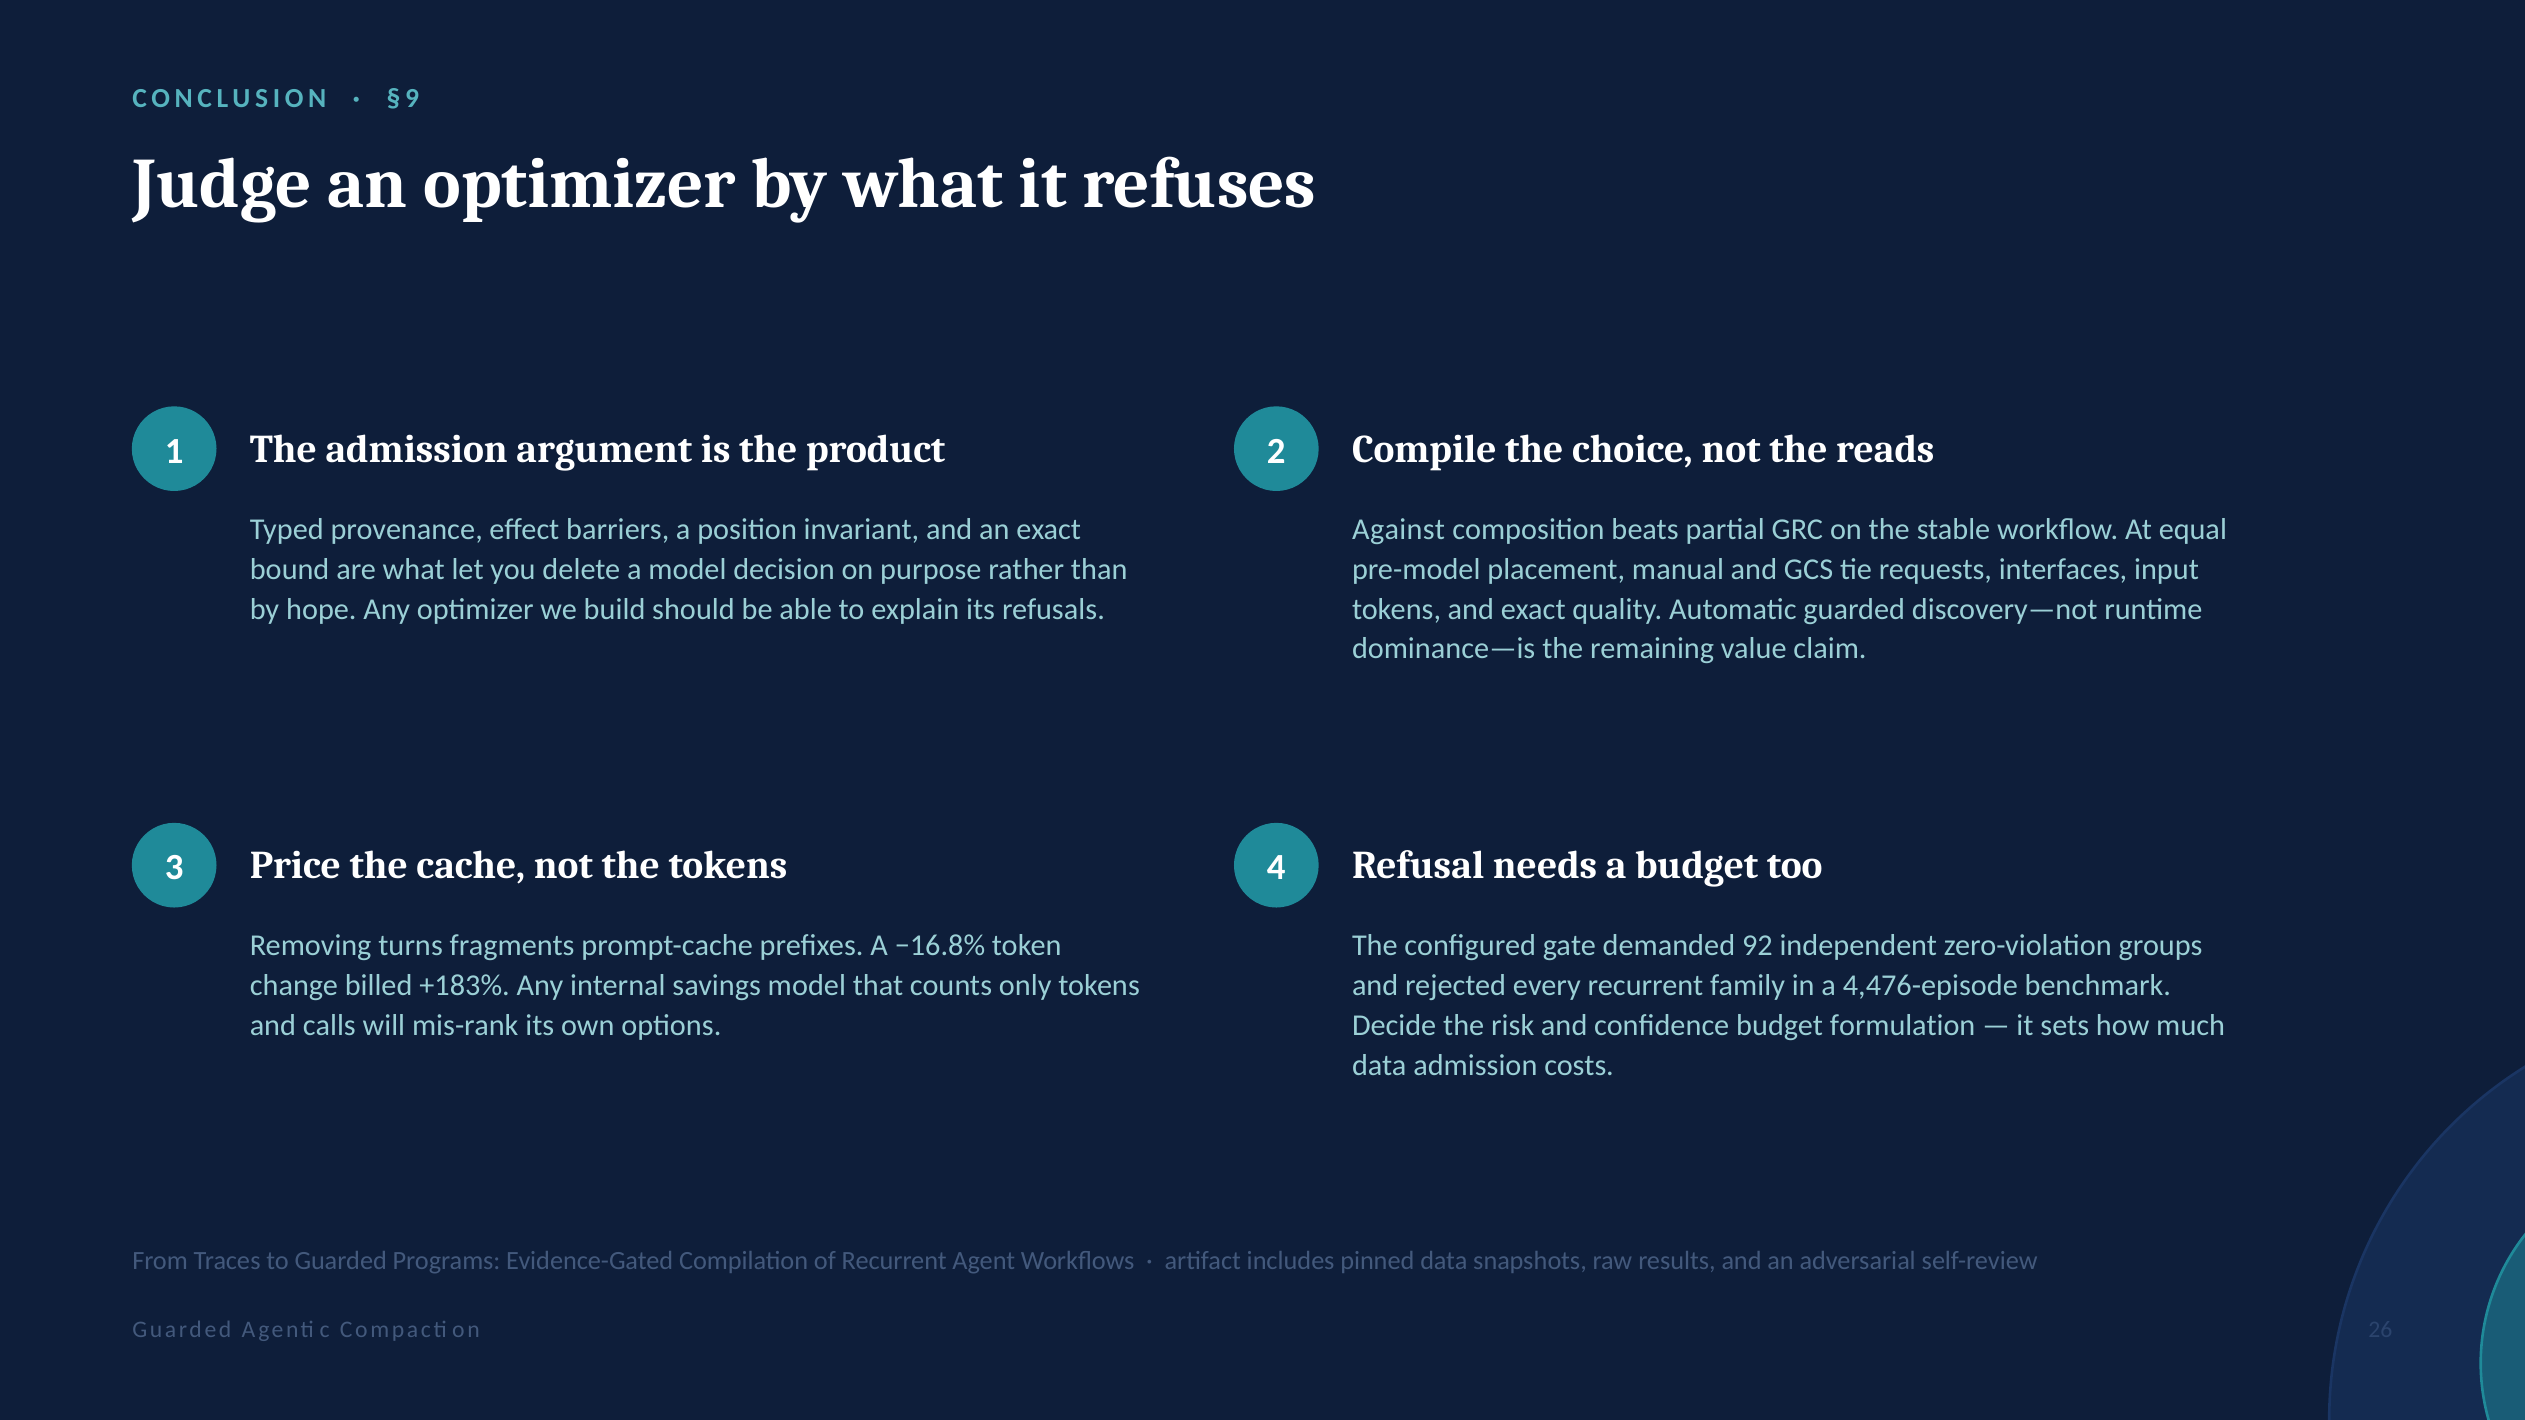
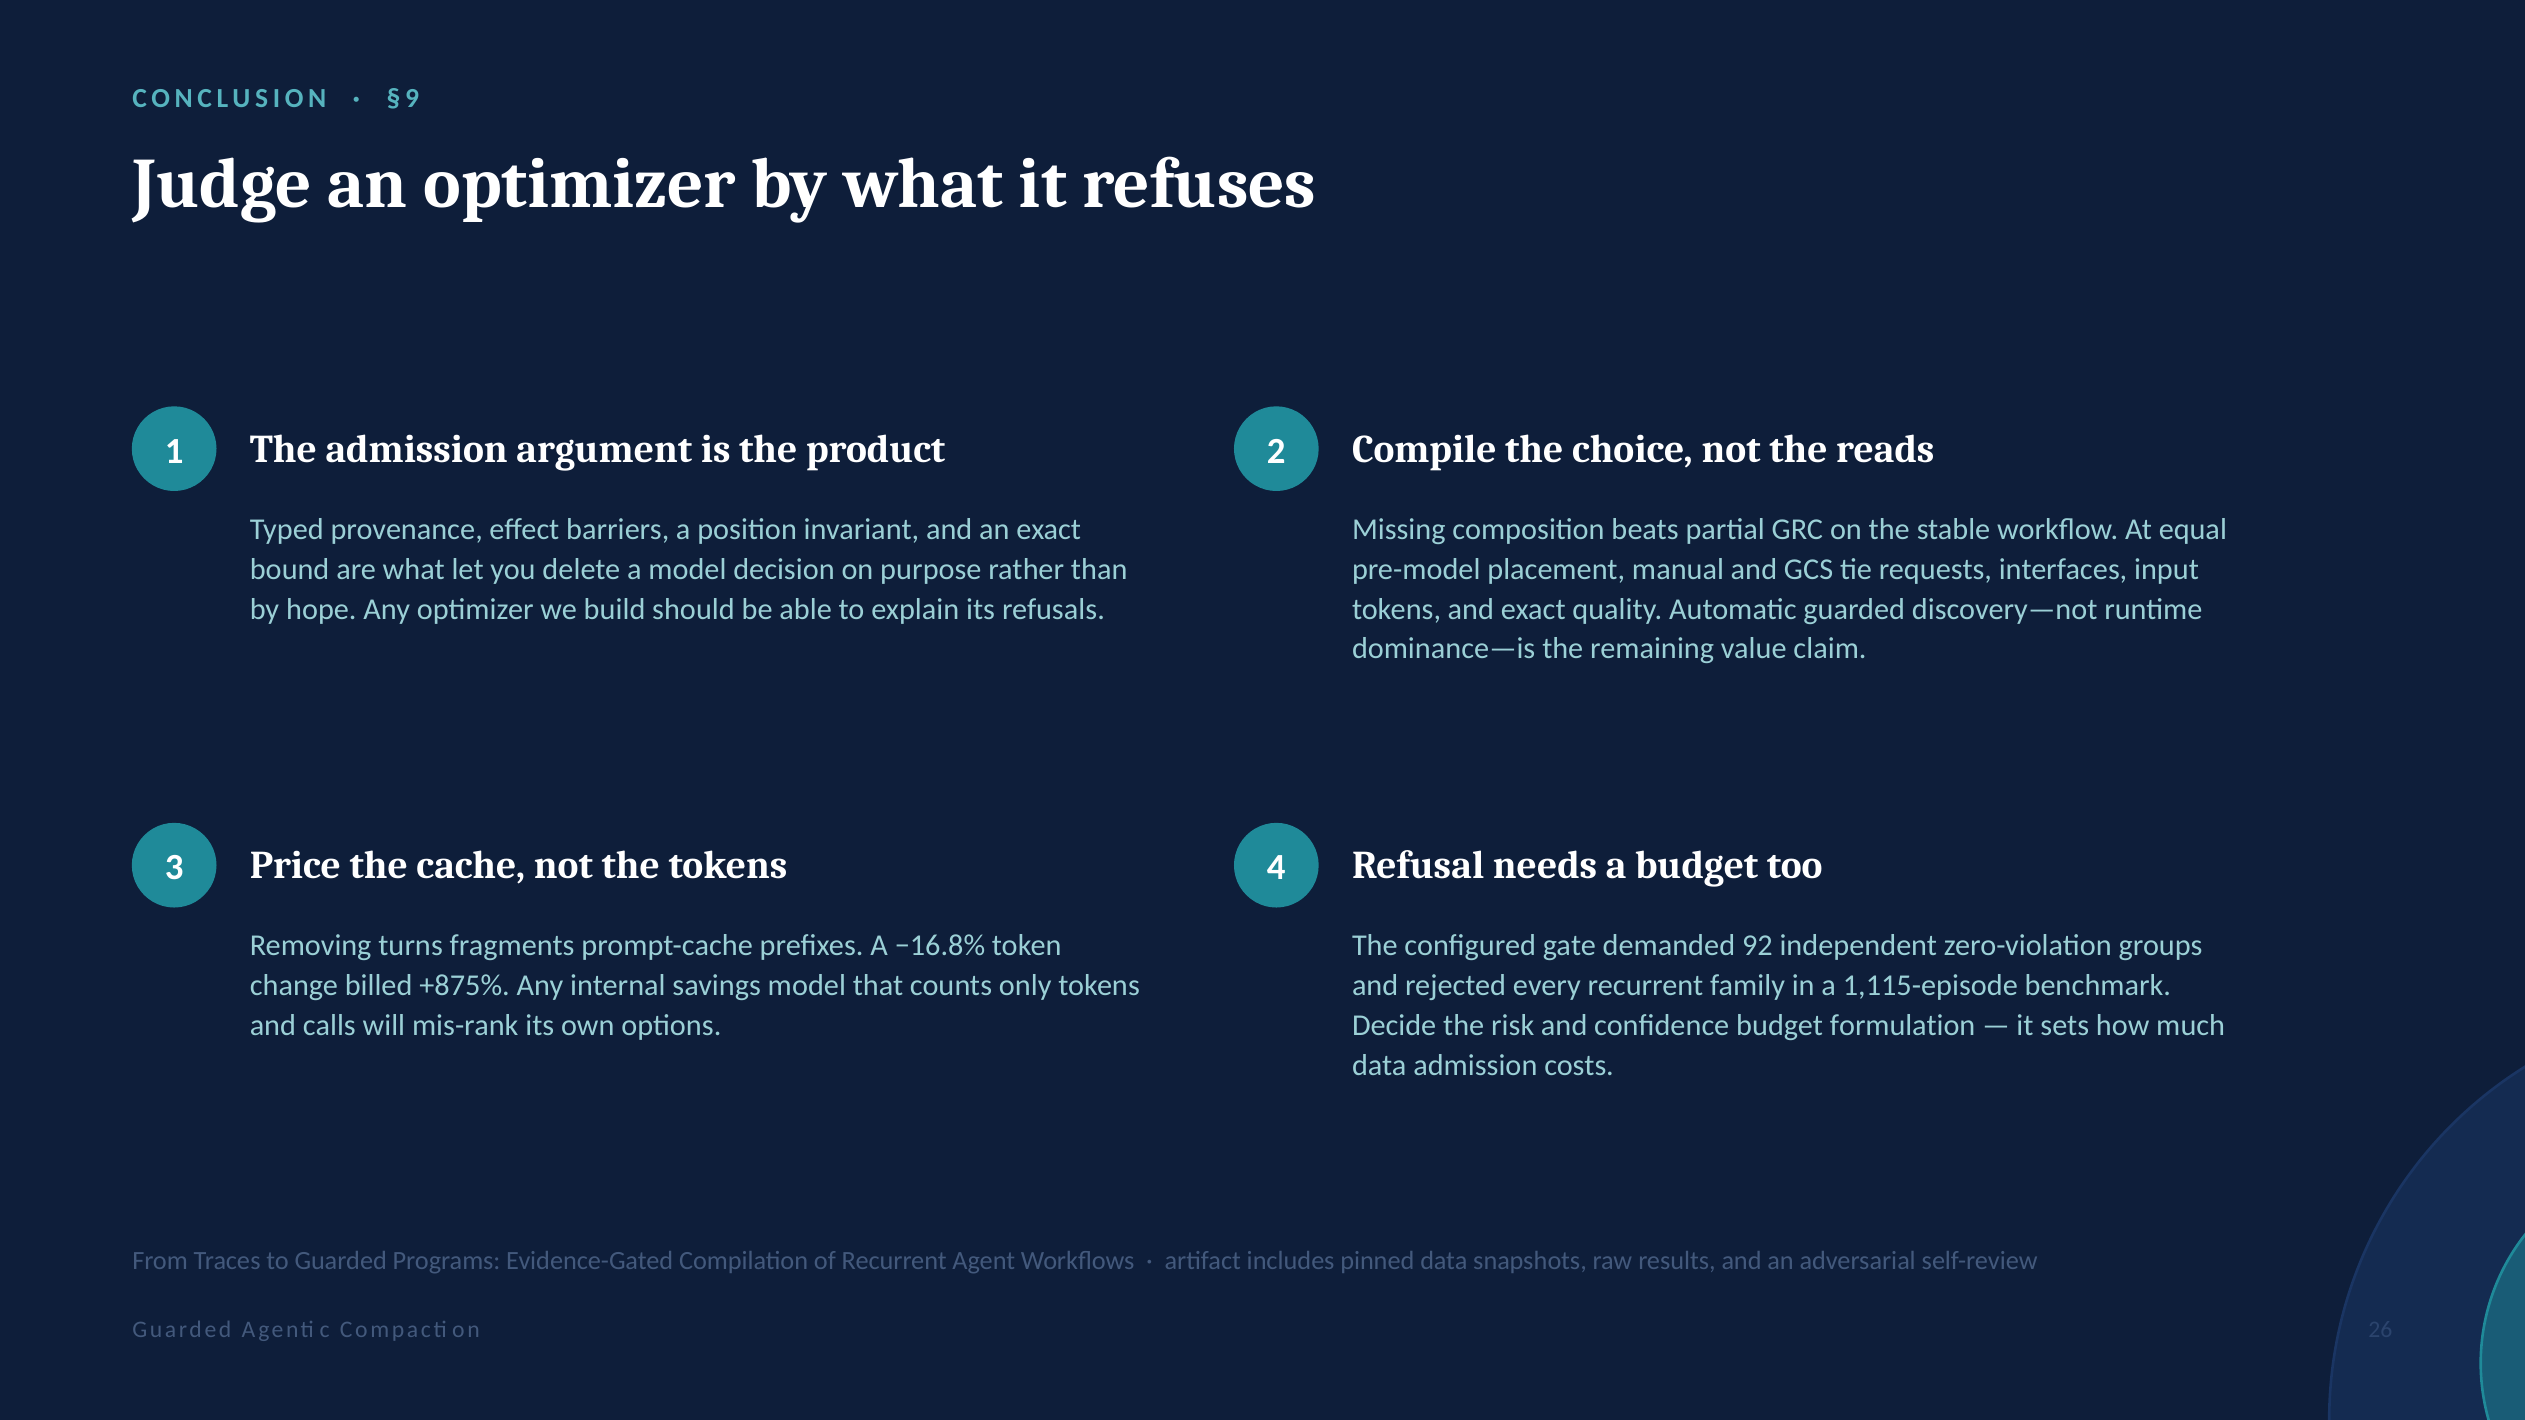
Against: Against -> Missing (1399, 529)
+183%: +183% -> +875% (465, 986)
4,476-episode: 4,476-episode -> 1,115-episode (1930, 986)
